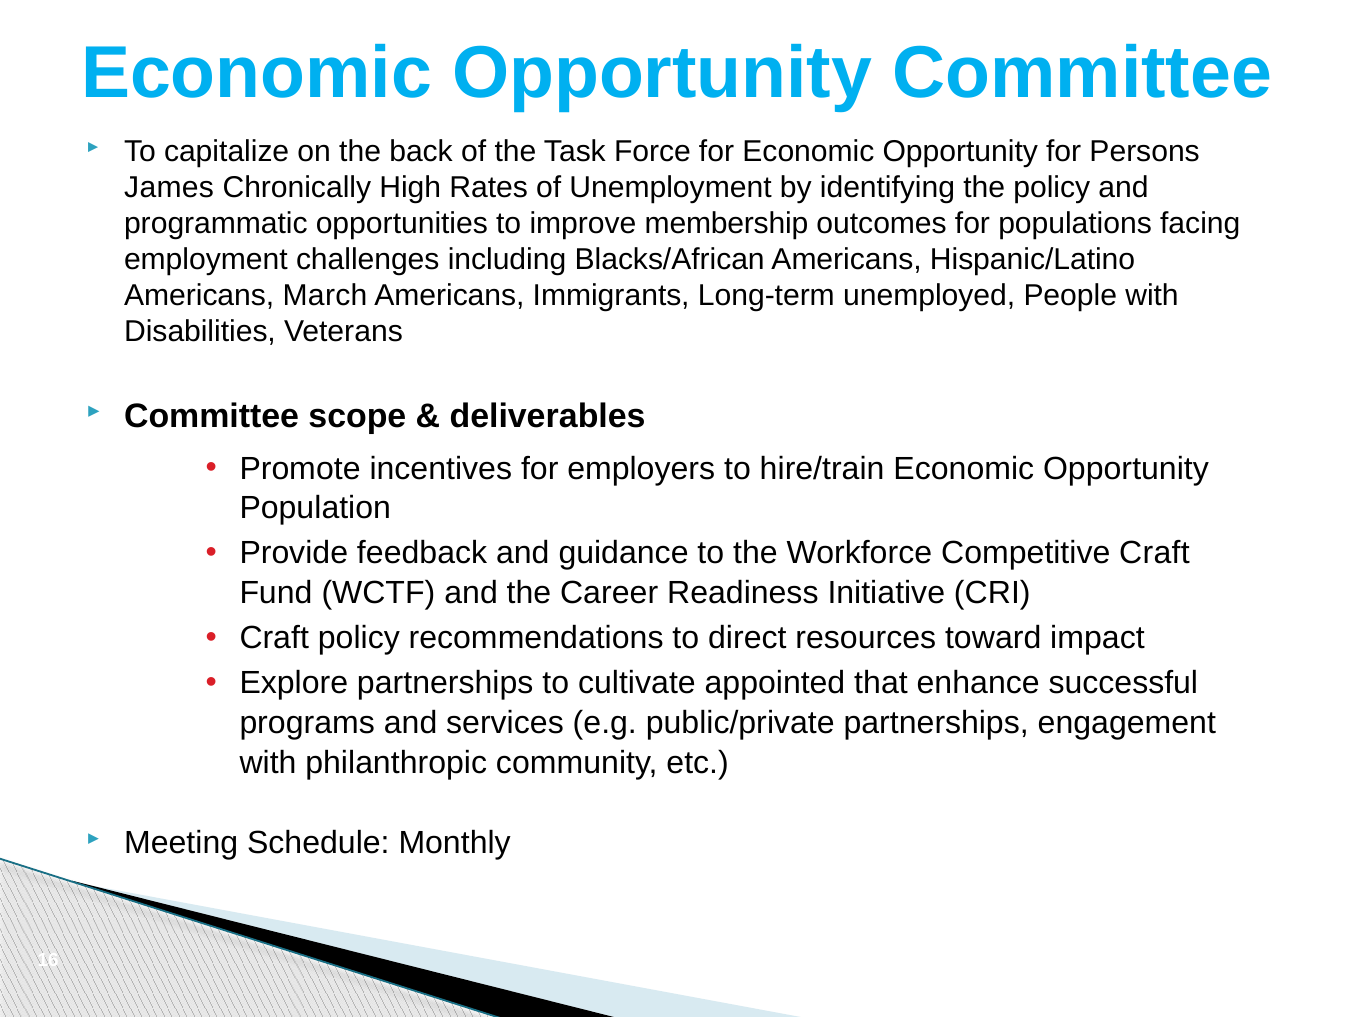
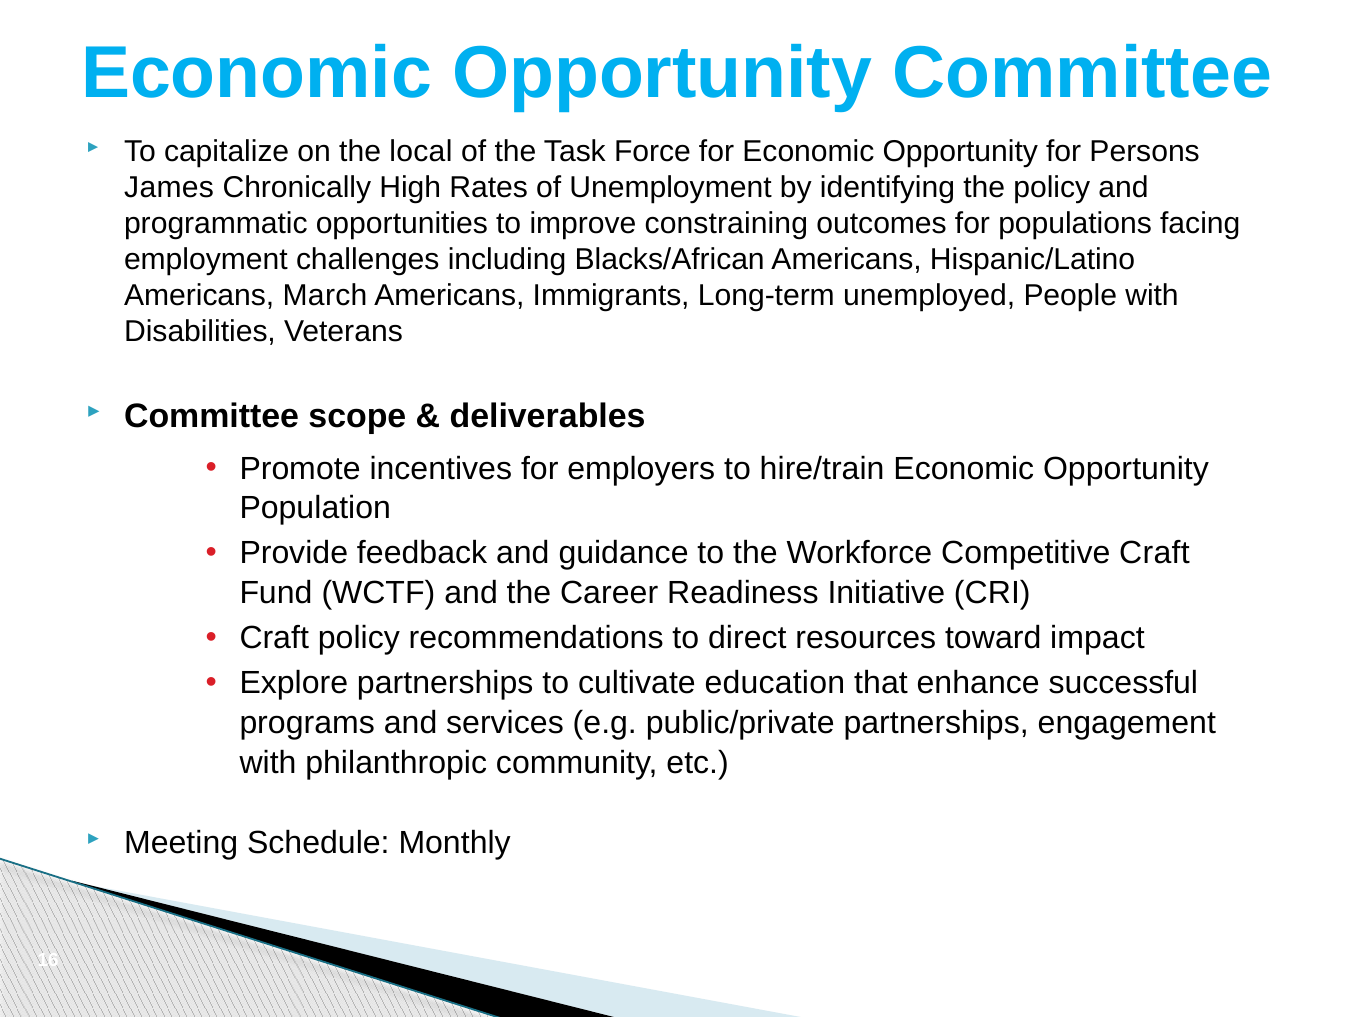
back: back -> local (421, 151)
membership: membership -> constraining (726, 224)
appointed: appointed -> education (775, 683)
